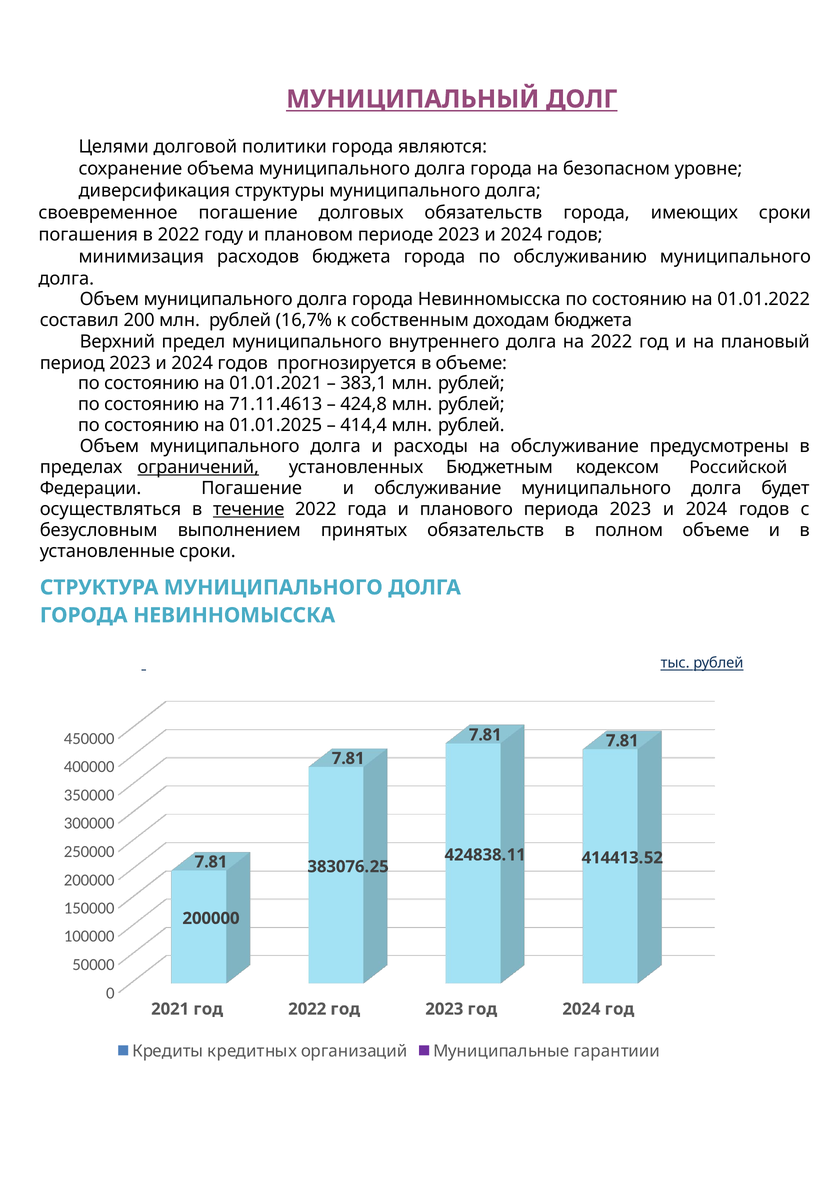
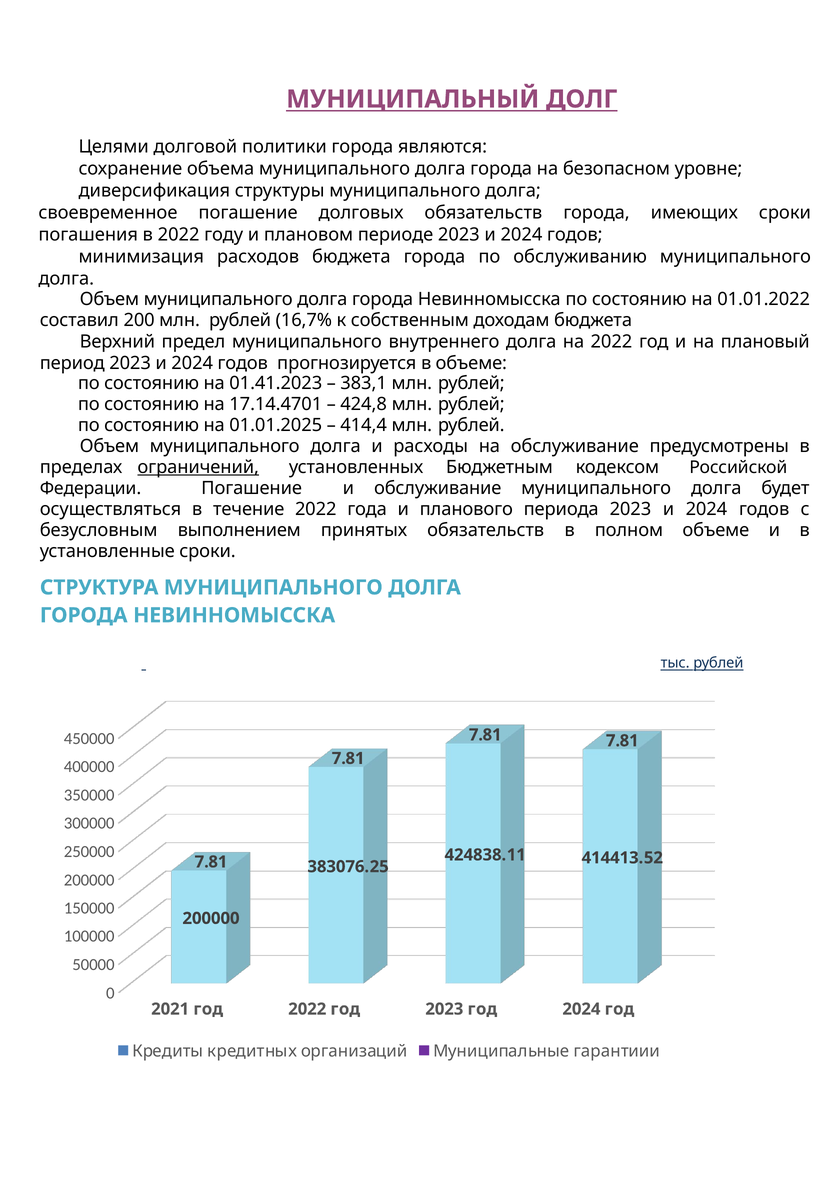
01.01.2021: 01.01.2021 -> 01.41.2023 (276, 383)
71.11.4613: 71.11.4613 -> 17.14.4701 (276, 404)
течение underline: present -> none (249, 510)
